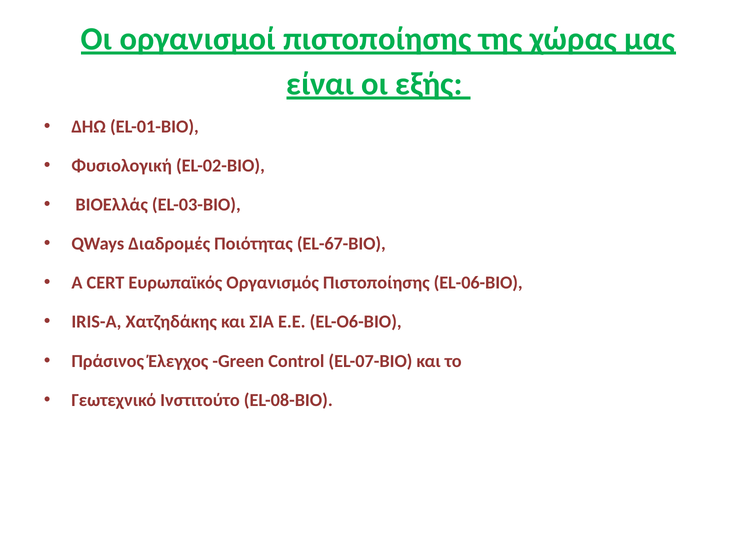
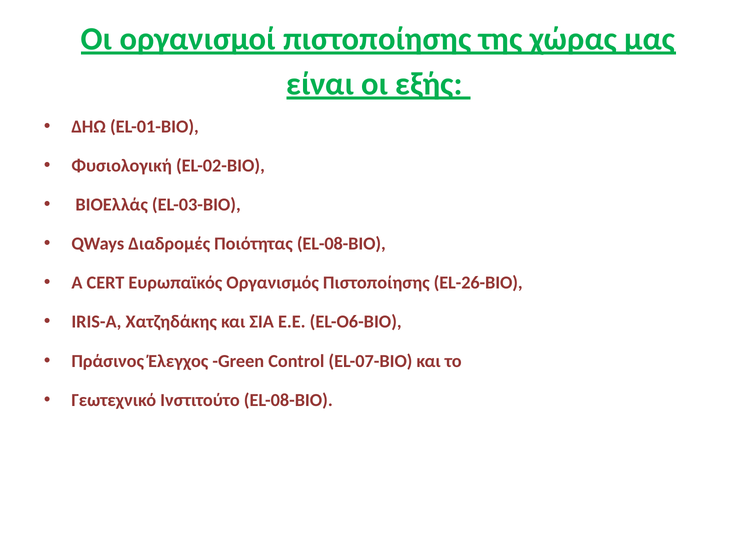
Ποιότητας EL-67-BIO: EL-67-BIO -> EL-08-BIO (341, 244)
EL-06-BIO: EL-06-BIO -> EL-26-BIO (478, 283)
